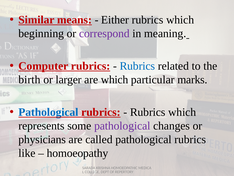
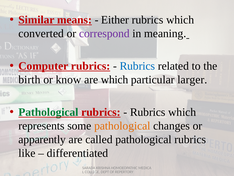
beginning: beginning -> converted (41, 33)
larger: larger -> know (68, 79)
marks: marks -> larger (192, 79)
Pathological colour: blue -> green (48, 112)
pathological colour: purple -> orange (122, 125)
physicians: physicians -> apparently (42, 139)
homoeopathy: homoeopathy -> differentiated (77, 153)
